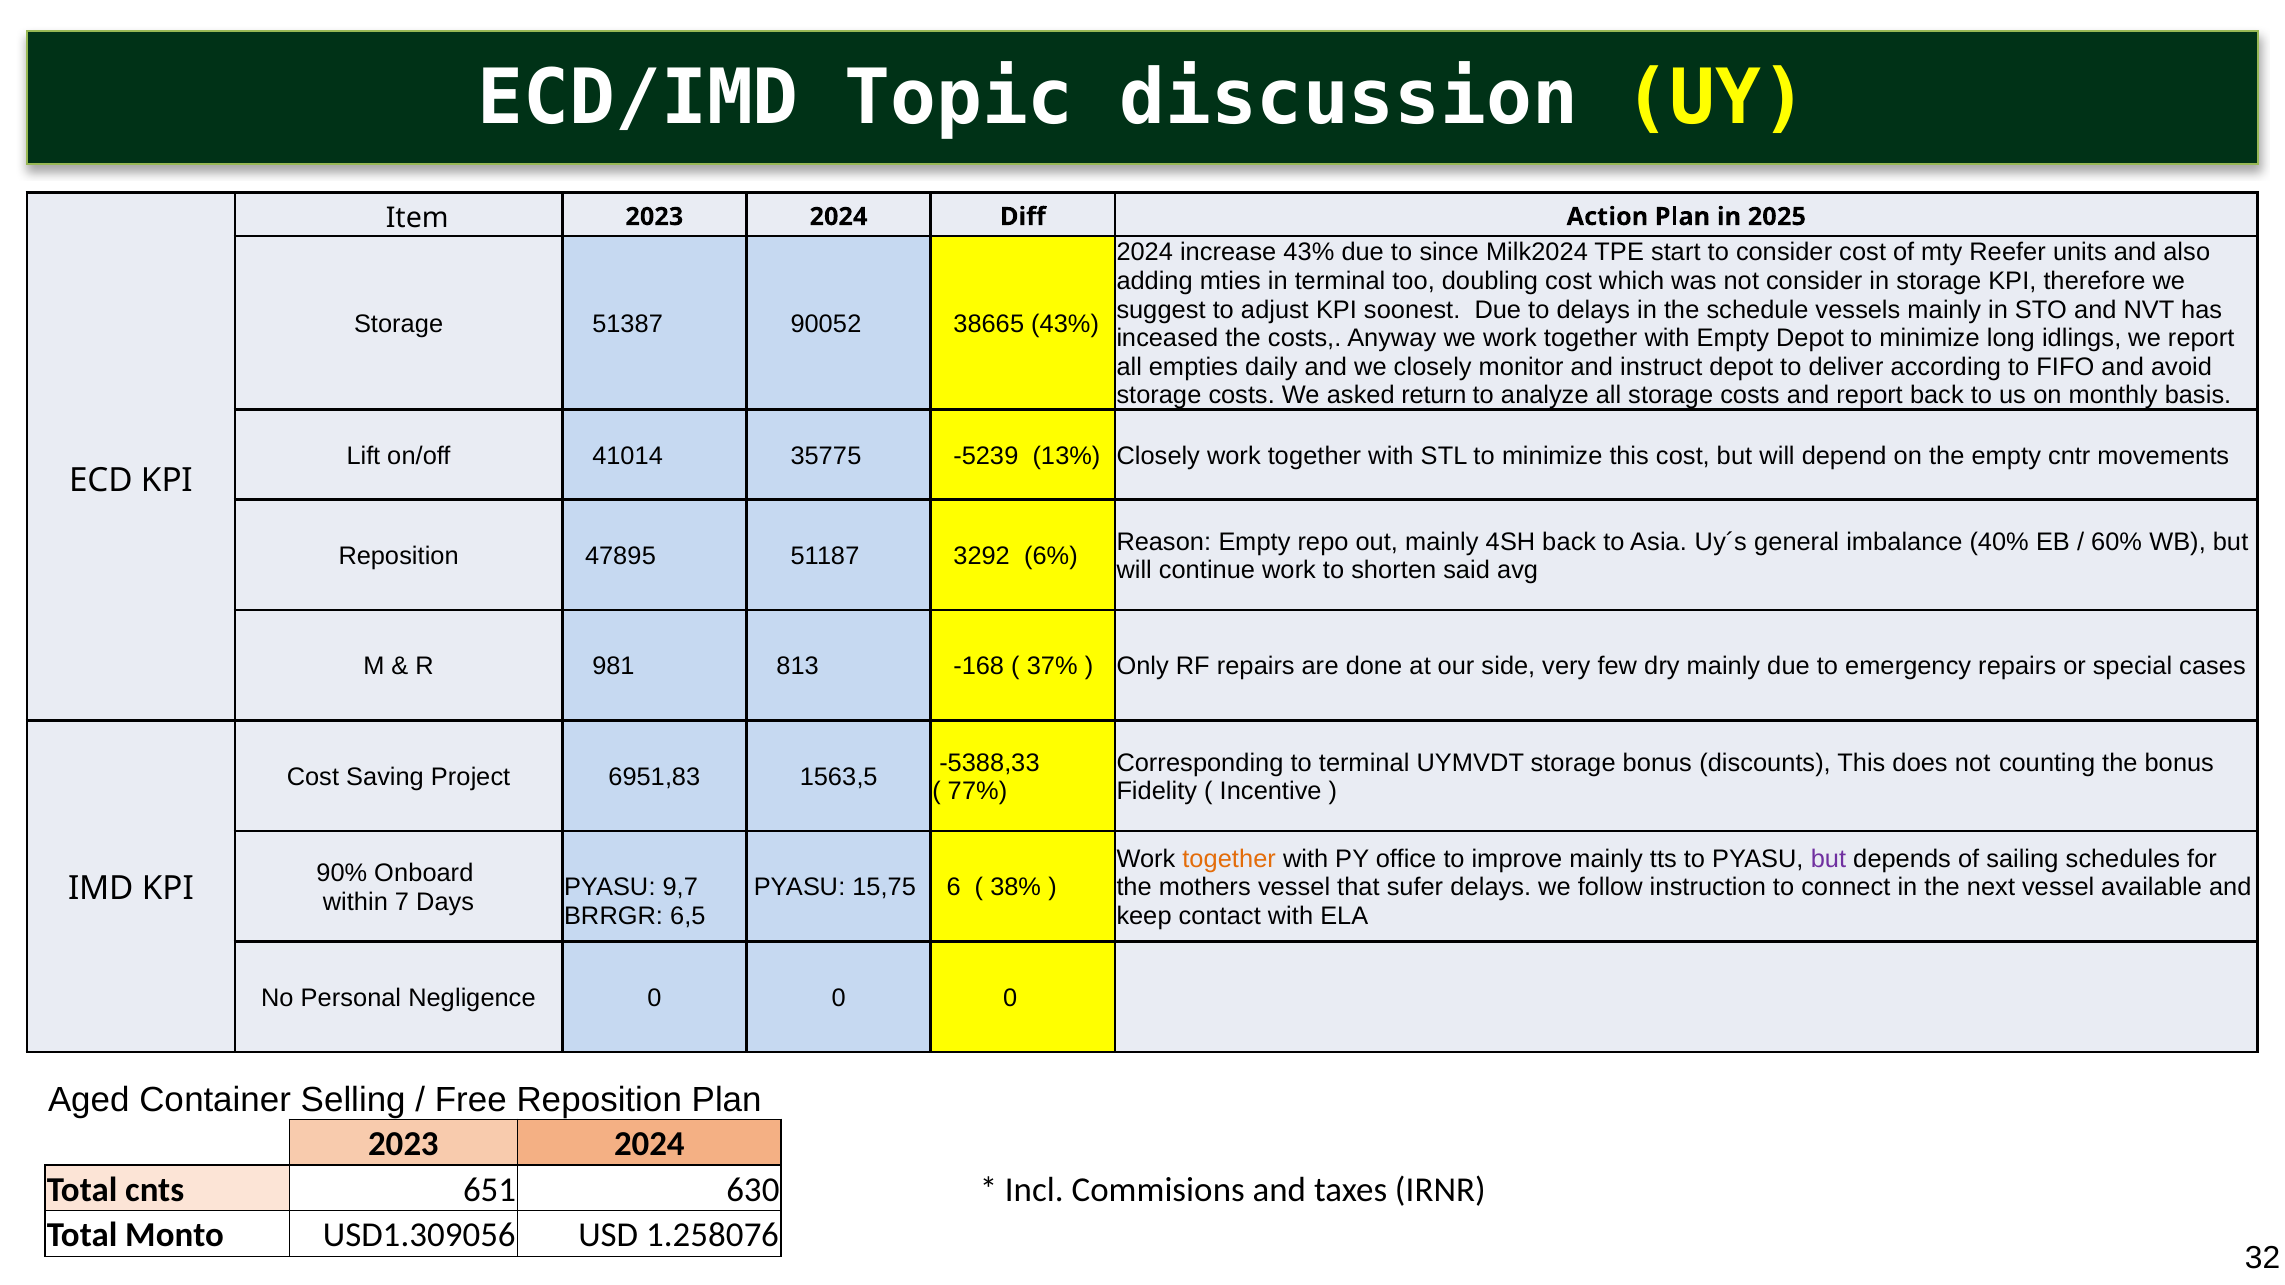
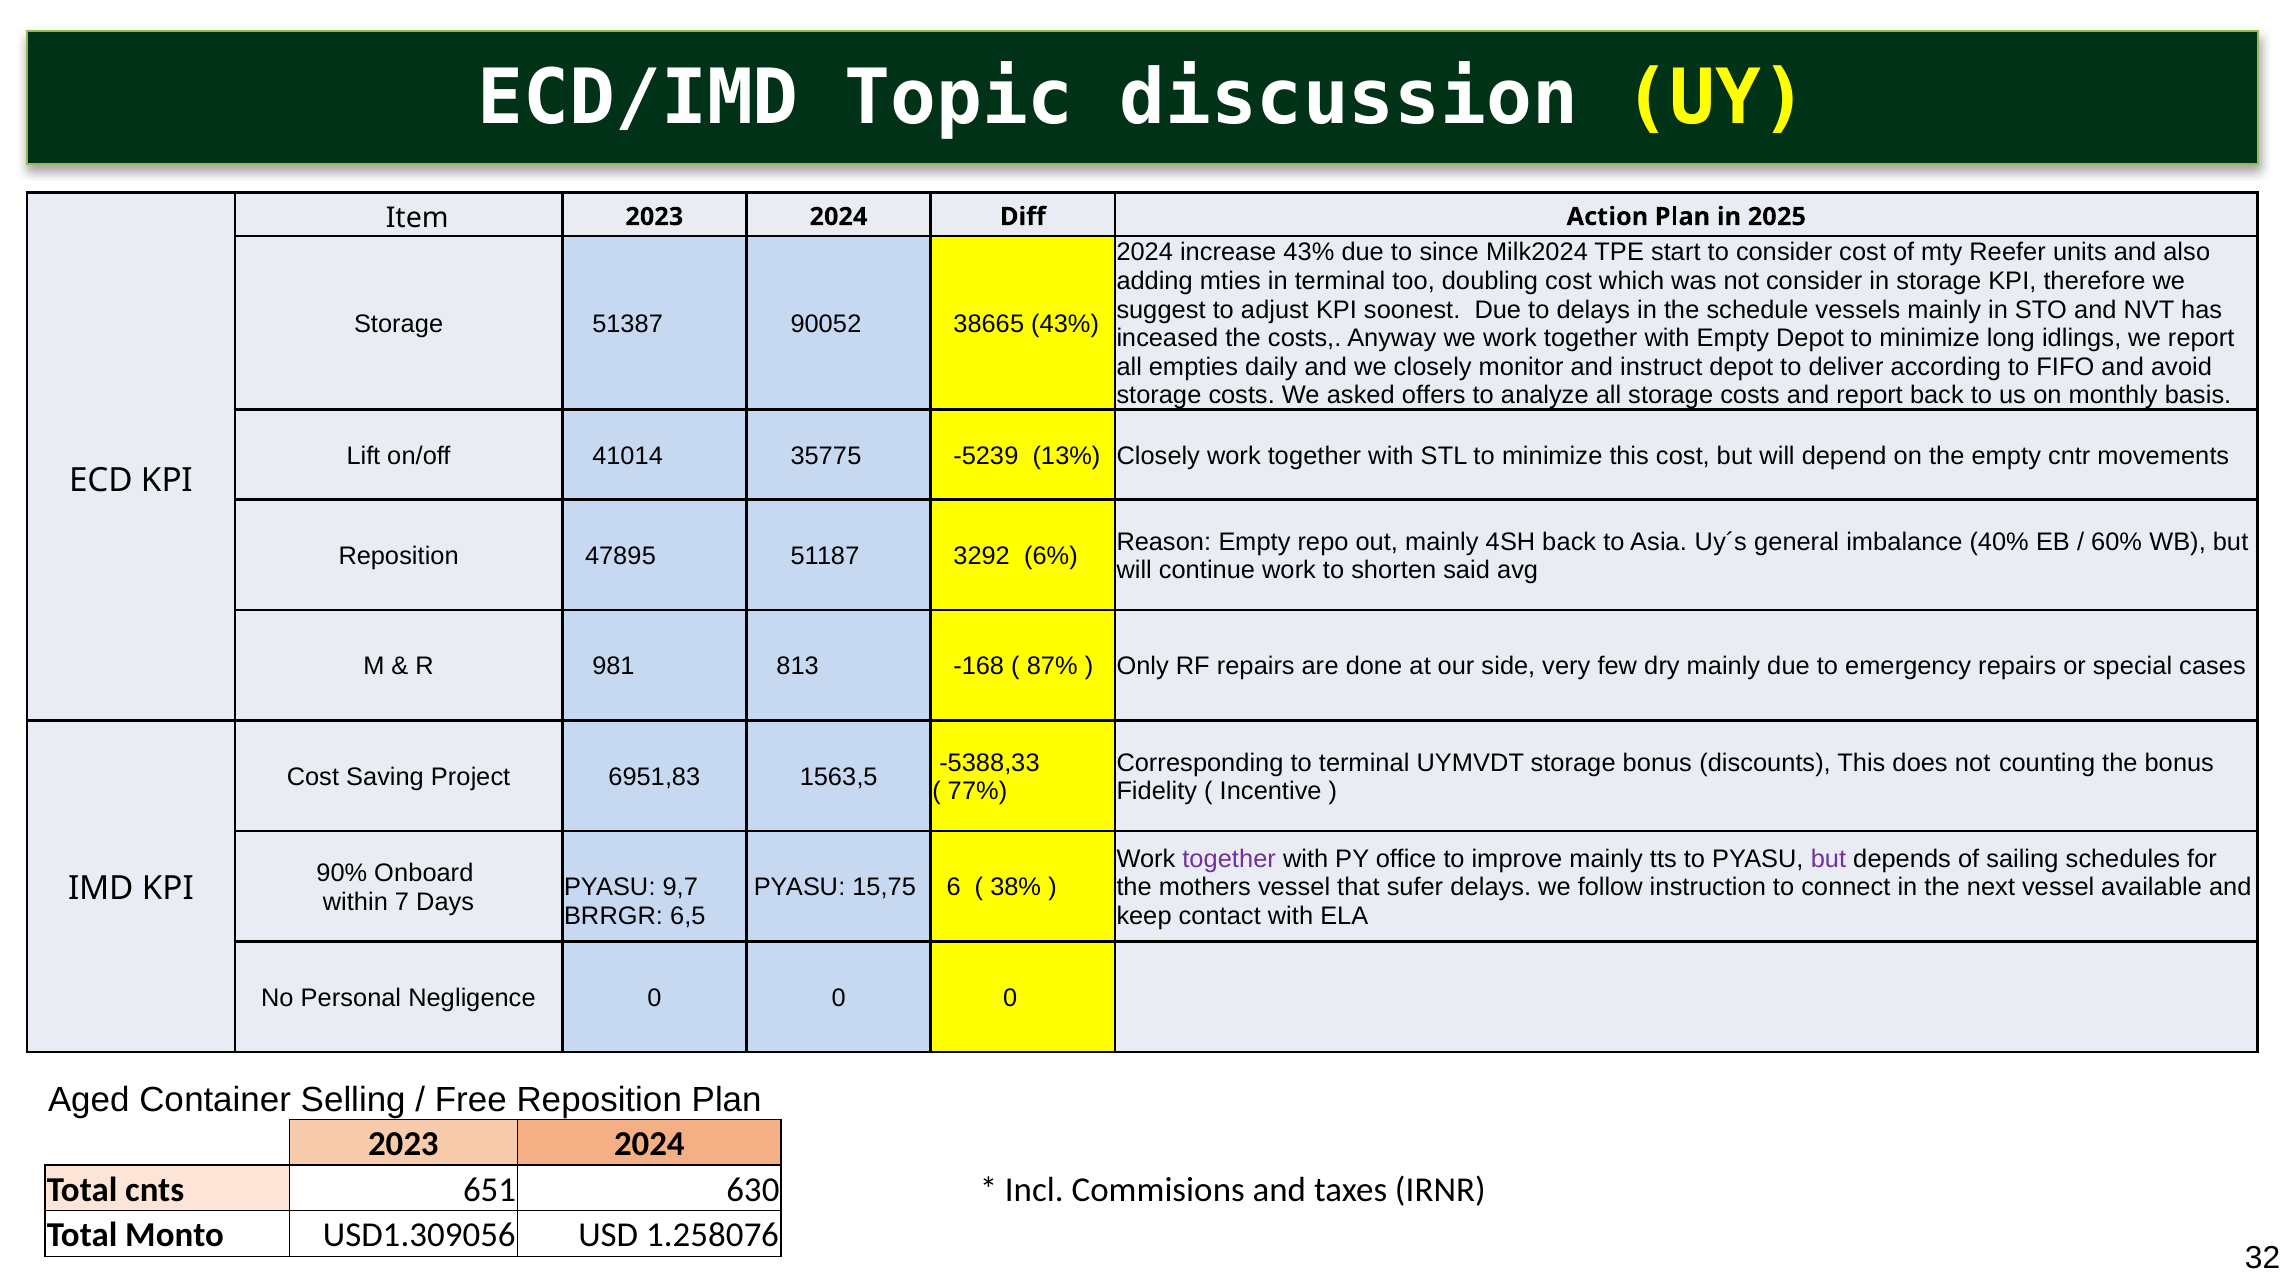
return: return -> offers (1434, 396)
37%: 37% -> 87% (1052, 667)
together colour: orange -> purple (1229, 859)
